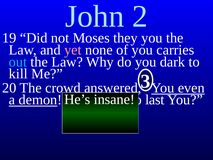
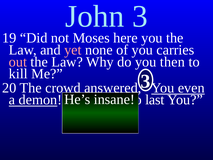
John 2: 2 -> 3 (140, 16)
they: they -> here (125, 38)
out colour: light blue -> pink (18, 62)
dark: dark -> then (172, 62)
